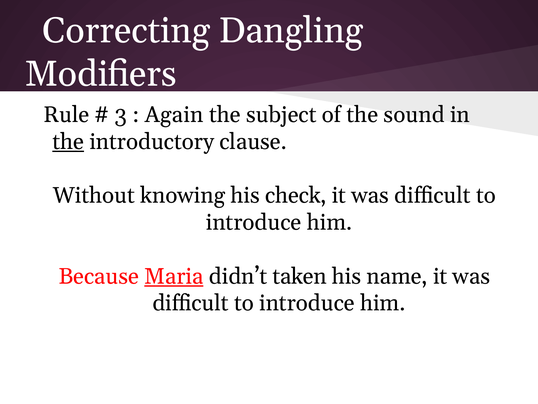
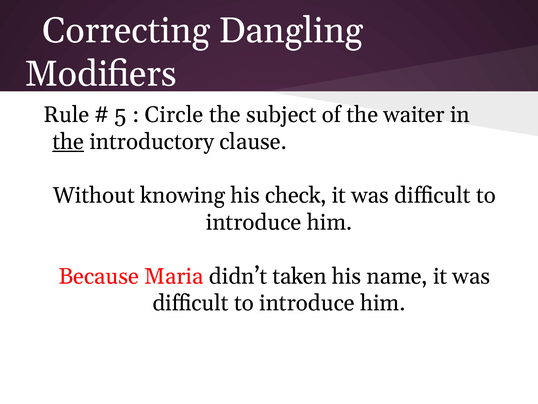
3: 3 -> 5 (121, 115)
Again: Again -> Circle (174, 115)
sound: sound -> waiter (414, 115)
Maria underline: present -> none (174, 276)
